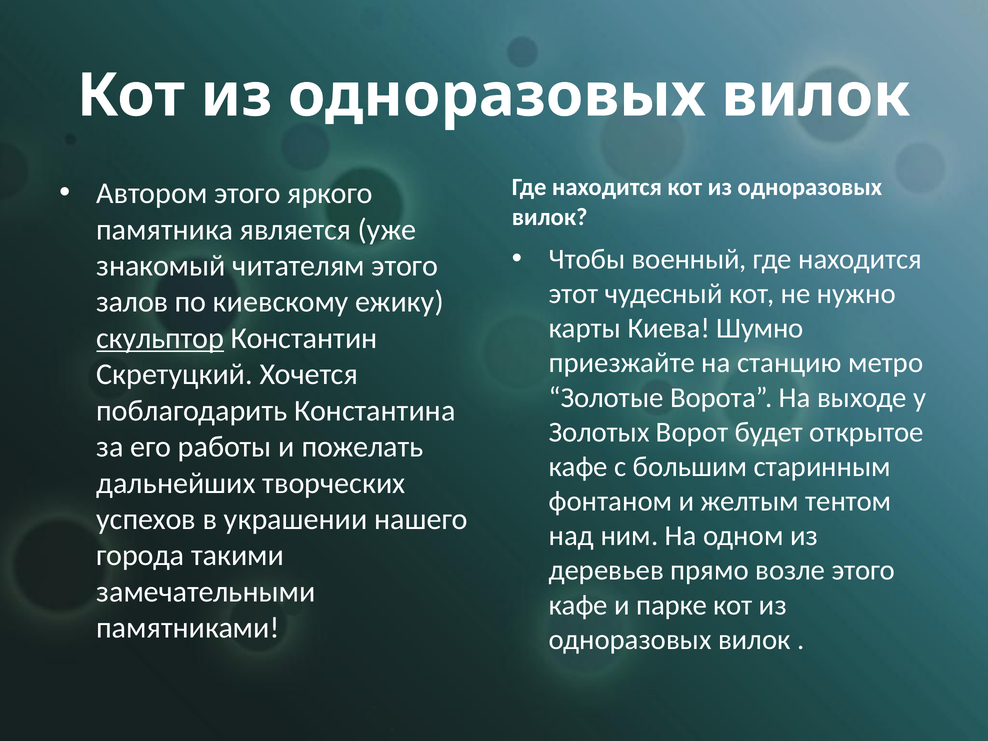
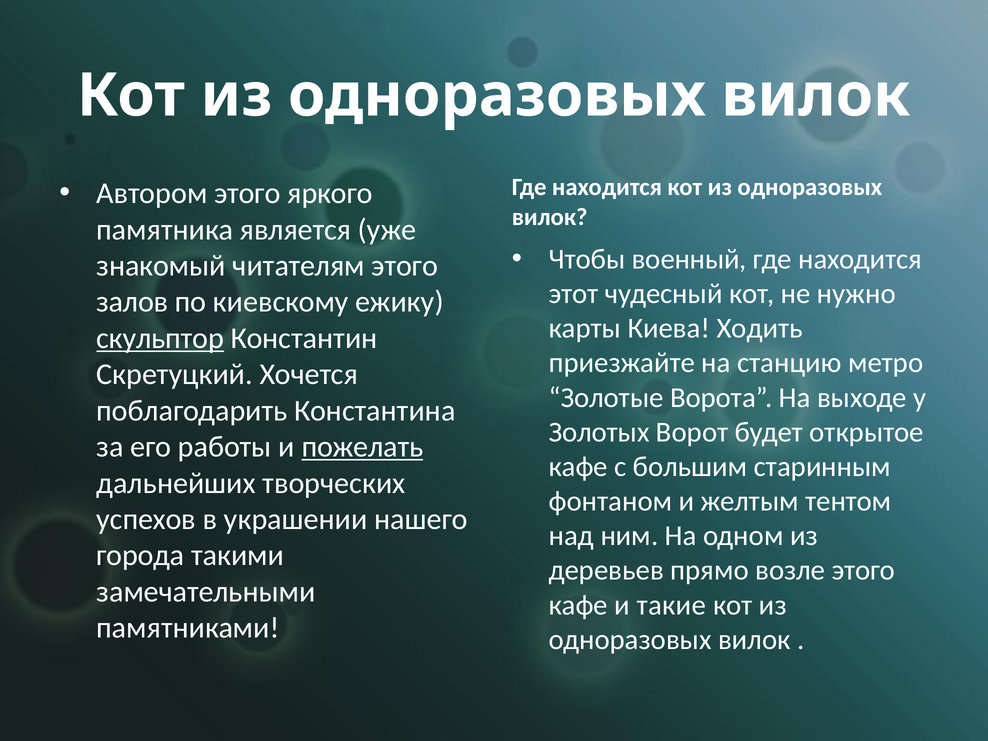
Шумно: Шумно -> Ходить (760, 328)
пожелать underline: none -> present (362, 447)
парке: парке -> такие (671, 605)
